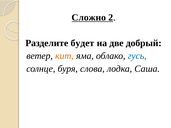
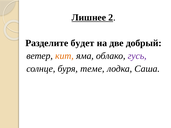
Сложно: Сложно -> Лишнее (89, 17)
гусь colour: blue -> purple (137, 56)
слова: слова -> теме (92, 69)
